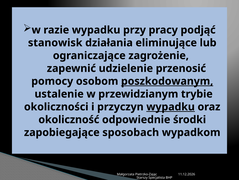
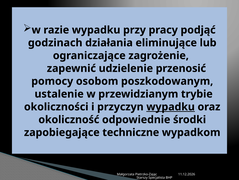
stanowisk: stanowisk -> godzinach (55, 43)
poszkodowanym underline: present -> none (167, 81)
sposobach: sposobach -> techniczne (131, 132)
